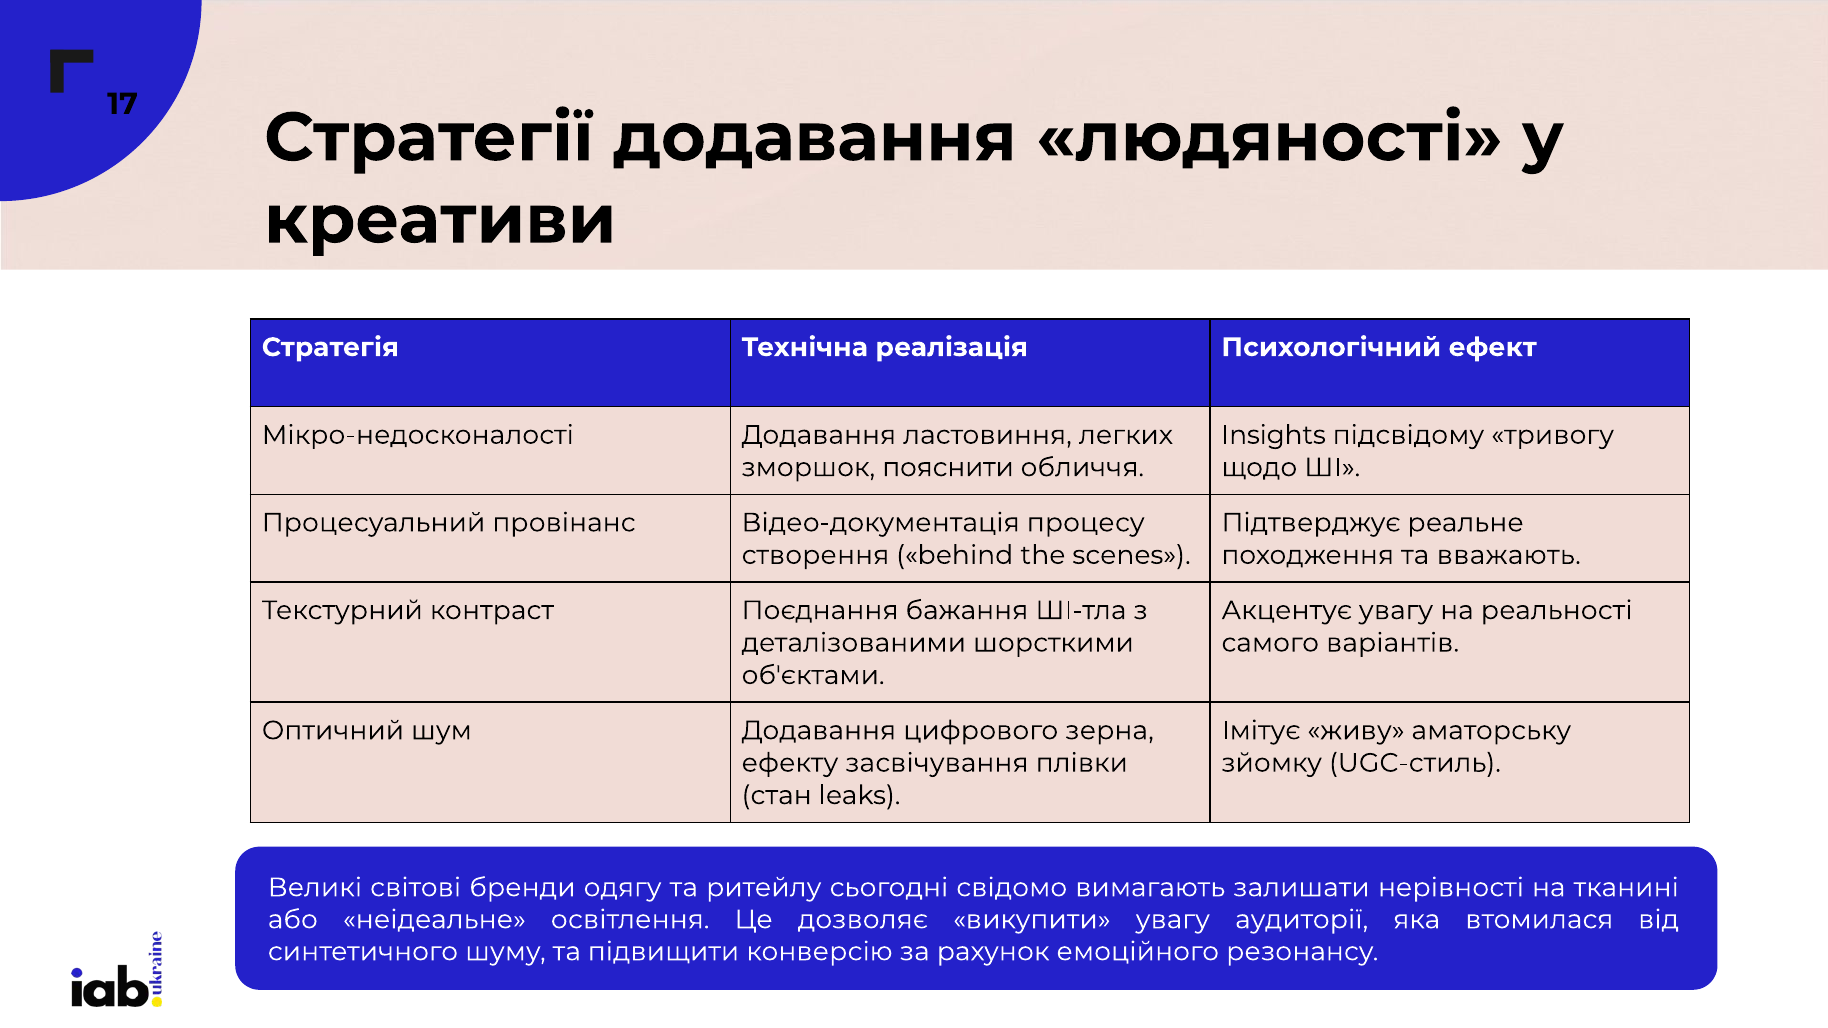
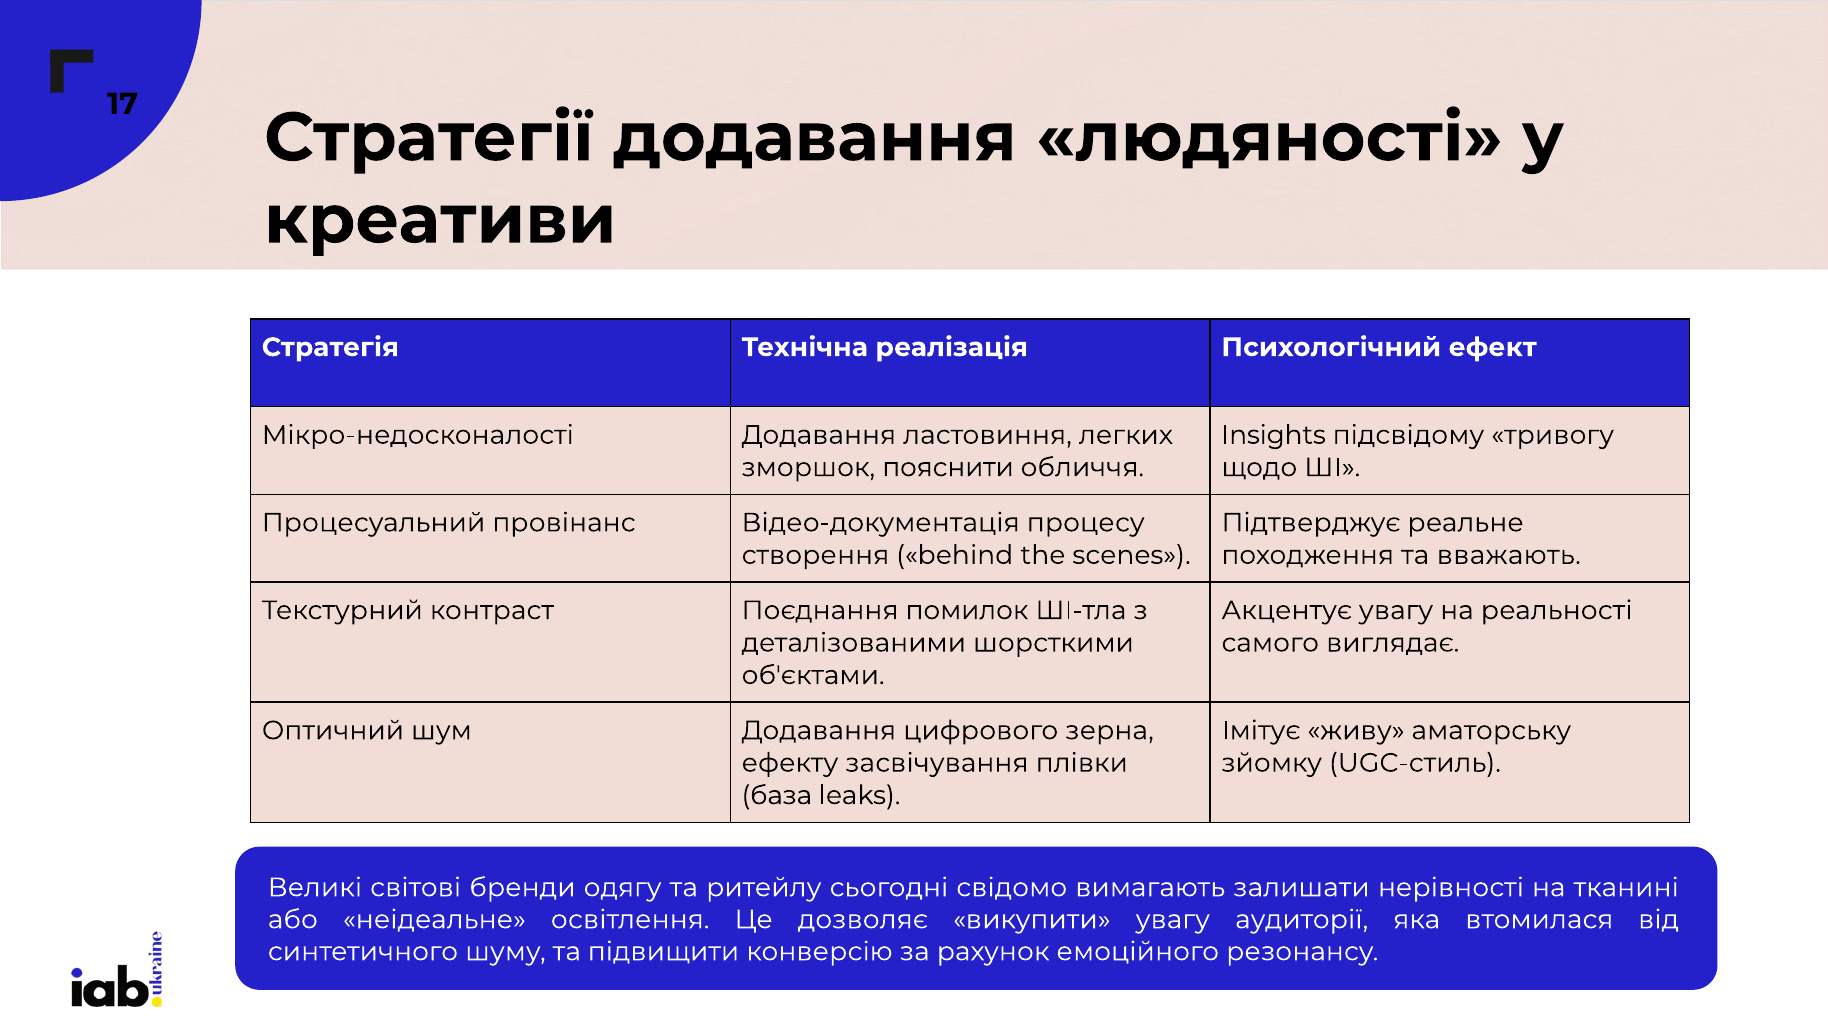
бажання: бажання -> помилок (967, 611)
варіантів: варіантів -> виглядає (1393, 643)
стан: стан -> база (777, 796)
